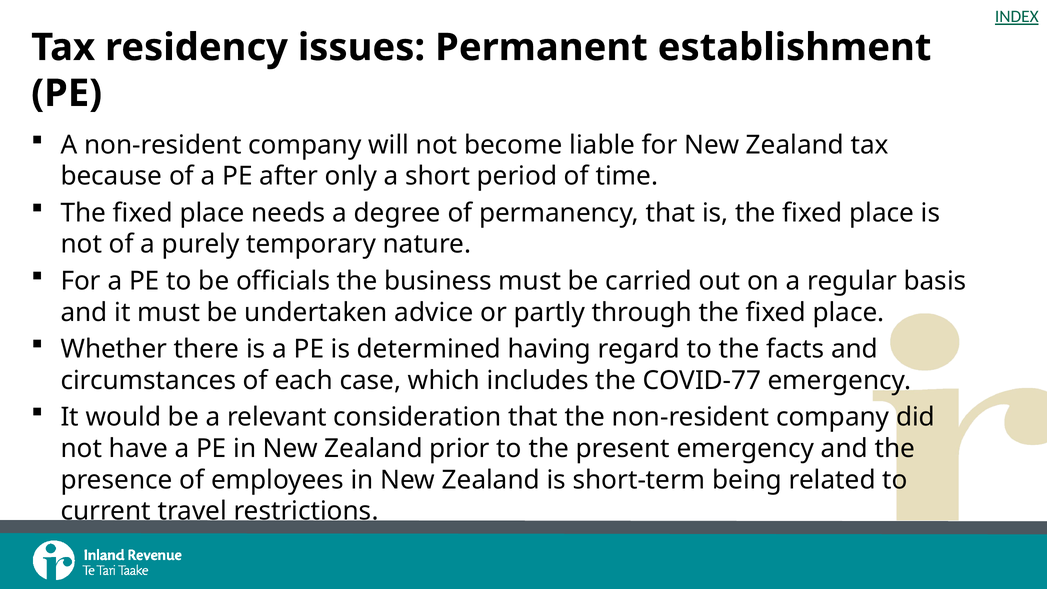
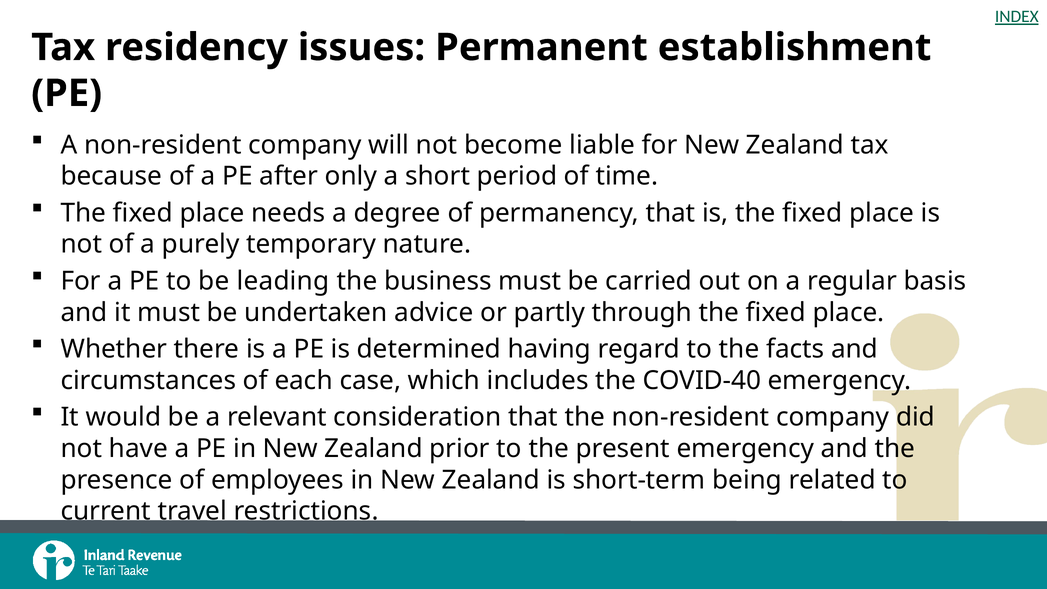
officials: officials -> leading (283, 281)
COVID-77: COVID-77 -> COVID-40 (702, 380)
